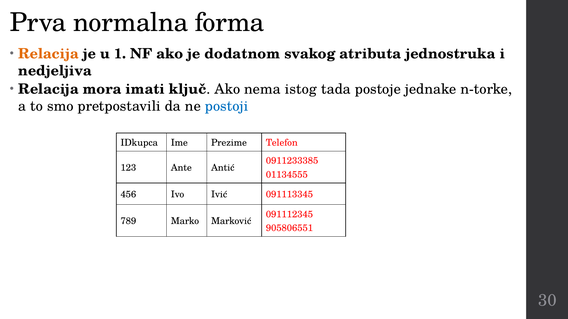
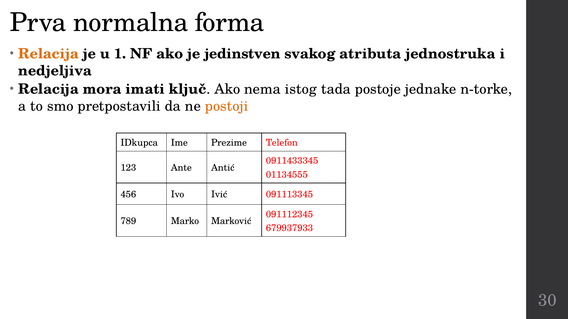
dodatnom: dodatnom -> jedinstven (242, 54)
postoji colour: blue -> orange (227, 106)
0911233385: 0911233385 -> 0911433345 (292, 161)
905806551: 905806551 -> 679937933 (289, 228)
